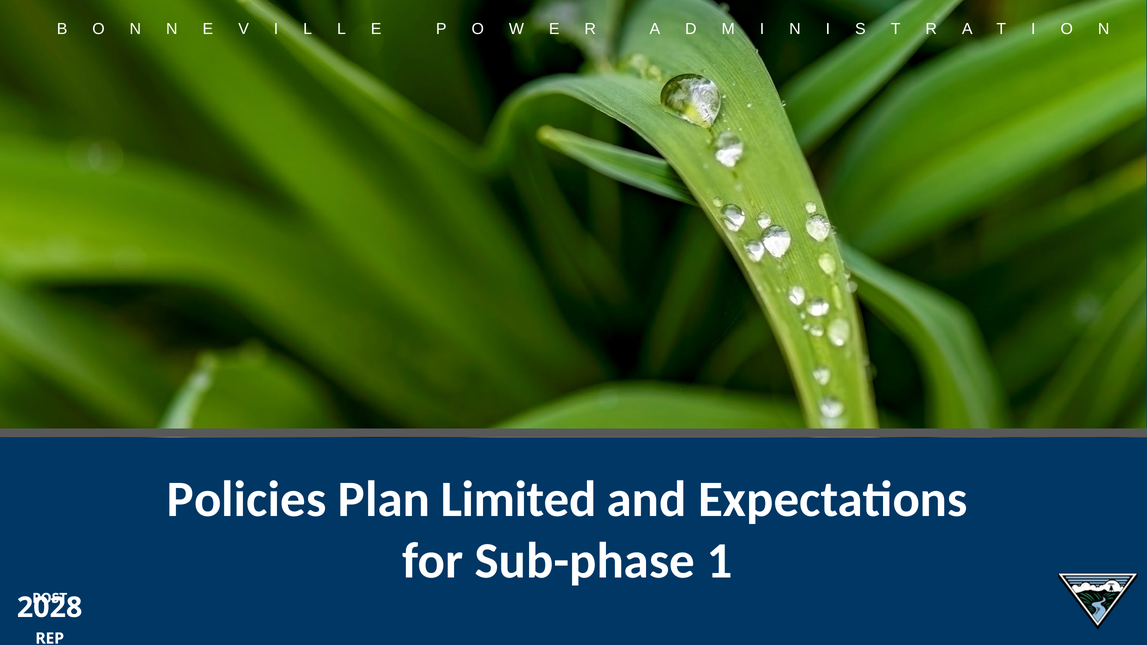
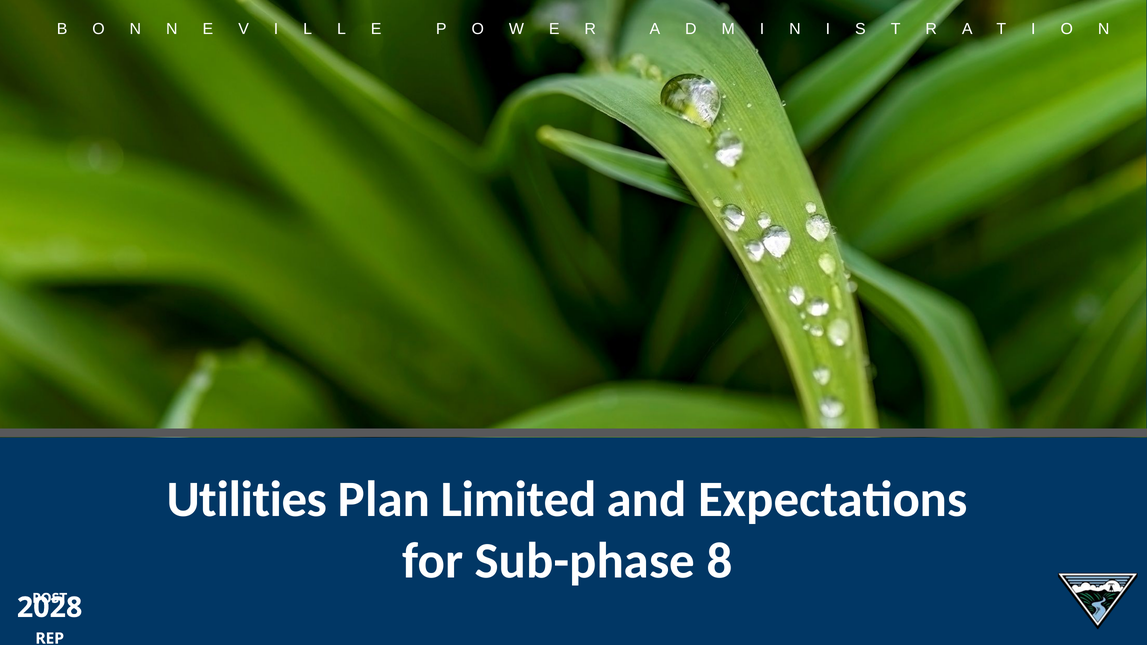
Policies: Policies -> Utilities (247, 500)
1: 1 -> 8 (720, 561)
